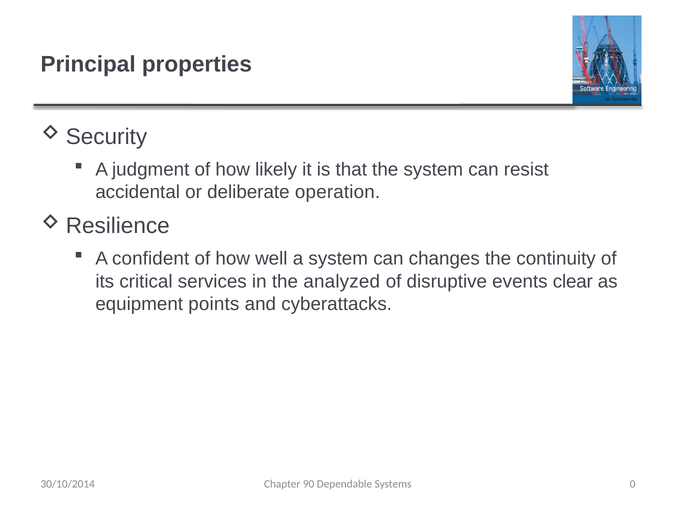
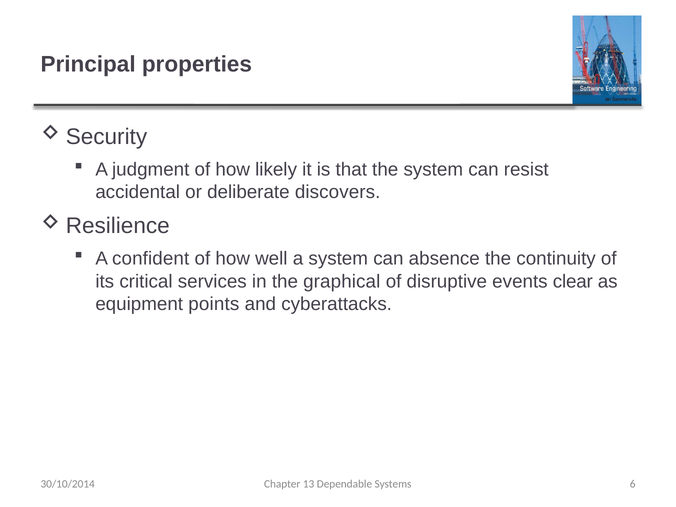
operation: operation -> discovers (338, 192)
changes: changes -> absence (444, 259)
analyzed: analyzed -> graphical (342, 281)
90: 90 -> 13 (309, 484)
0: 0 -> 6 (633, 484)
